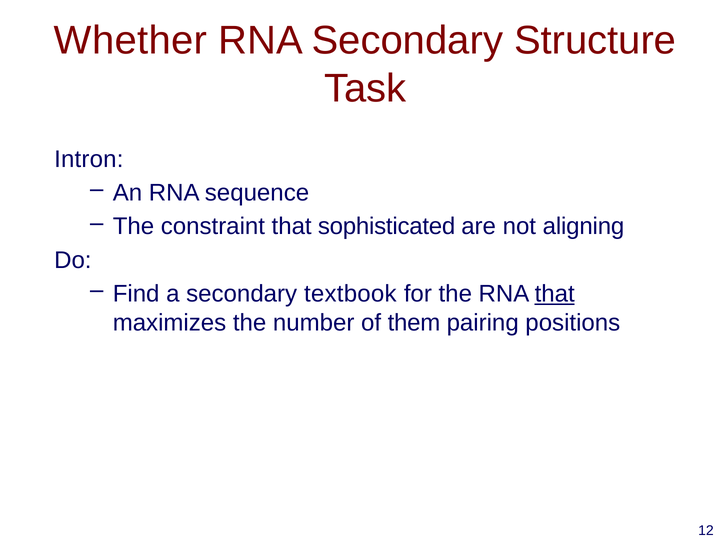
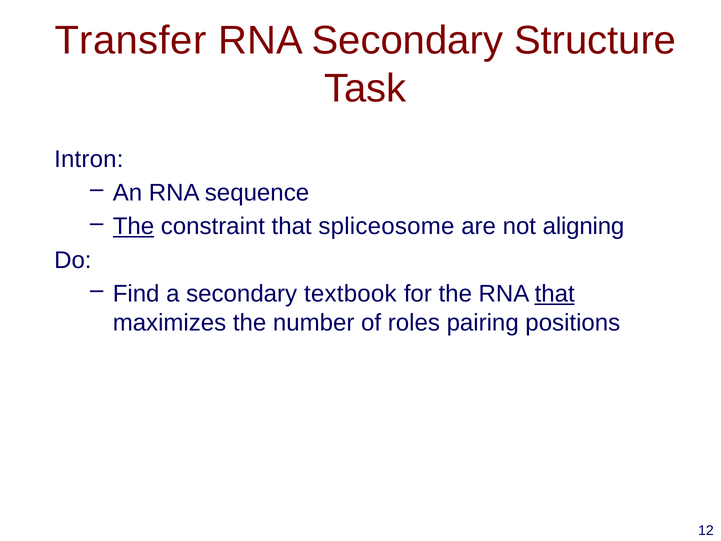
Whether: Whether -> Transfer (130, 40)
The underline: none -> present (133, 226)
sophisticated: sophisticated -> spliceosome (386, 226)
them: them -> roles (414, 323)
